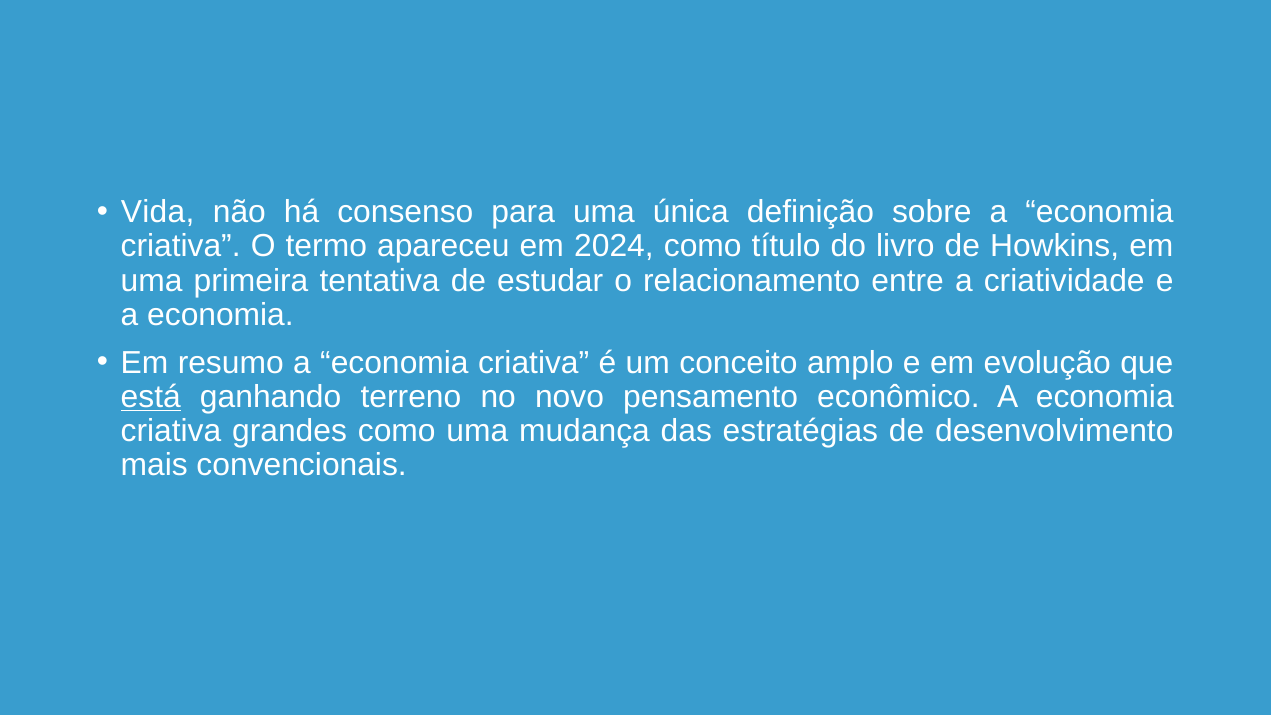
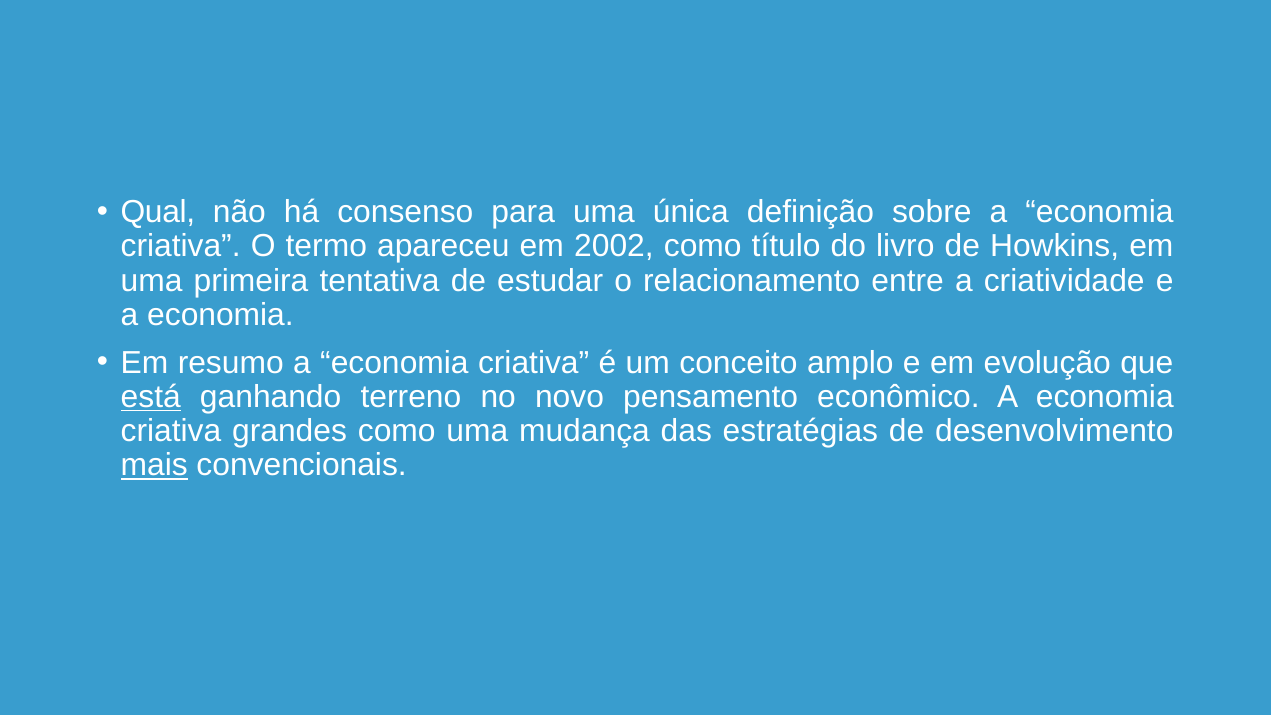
Vida: Vida -> Qual (158, 212)
2024: 2024 -> 2002 (614, 246)
mais underline: none -> present (154, 465)
